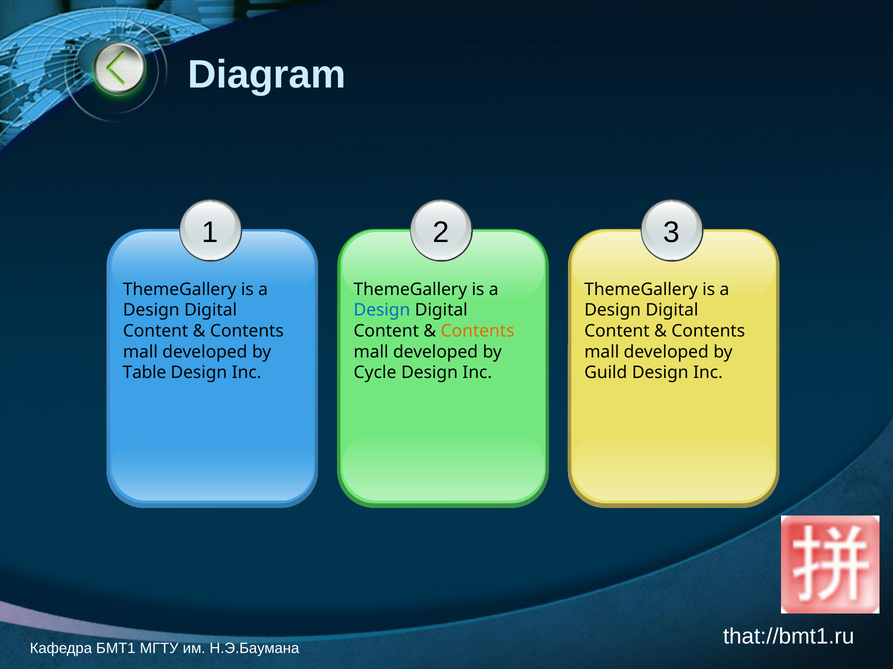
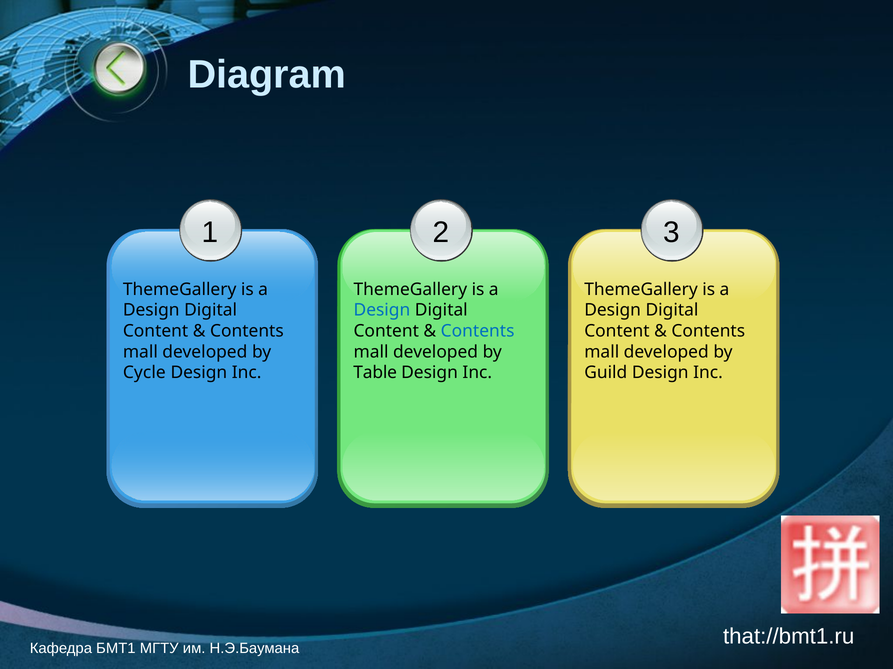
Contents colour: orange -> blue (478, 331)
Table: Table -> Cycle (144, 373)
Cycle: Cycle -> Table (375, 373)
